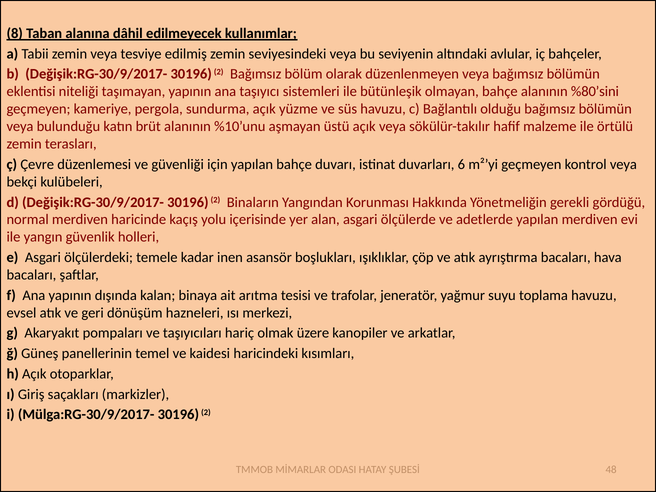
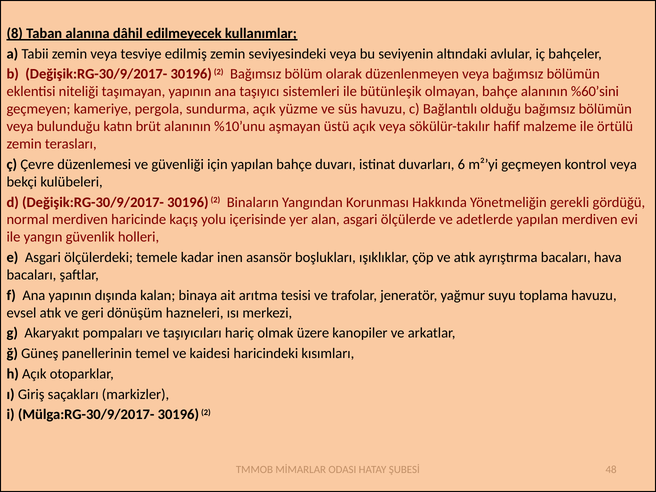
%80’sini: %80’sini -> %60’sini (595, 92)
